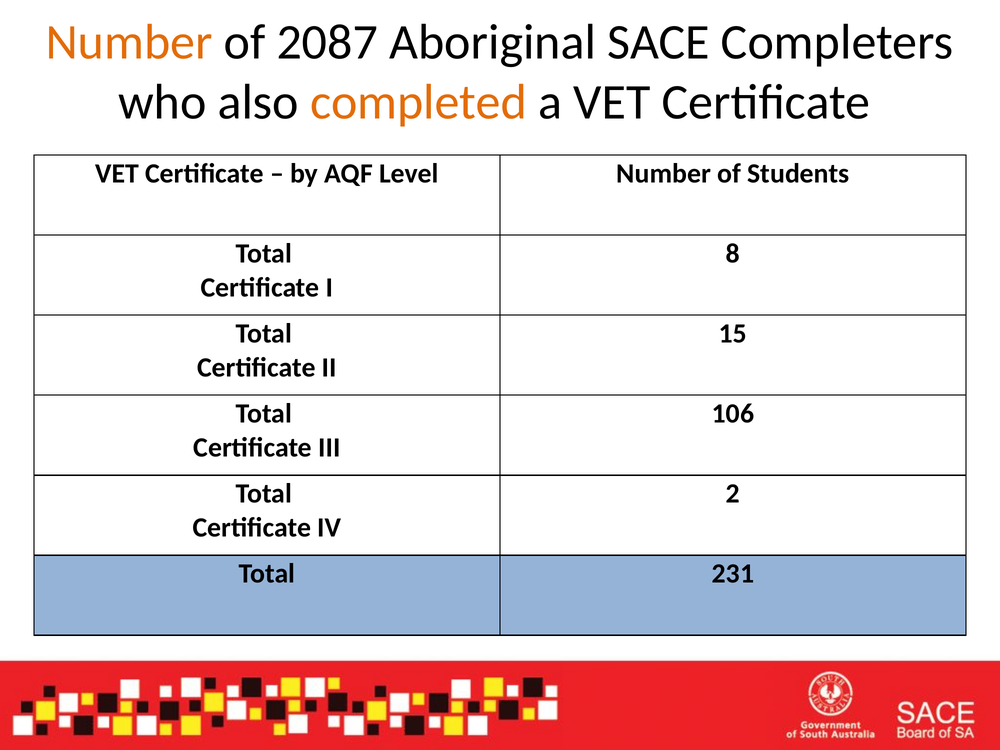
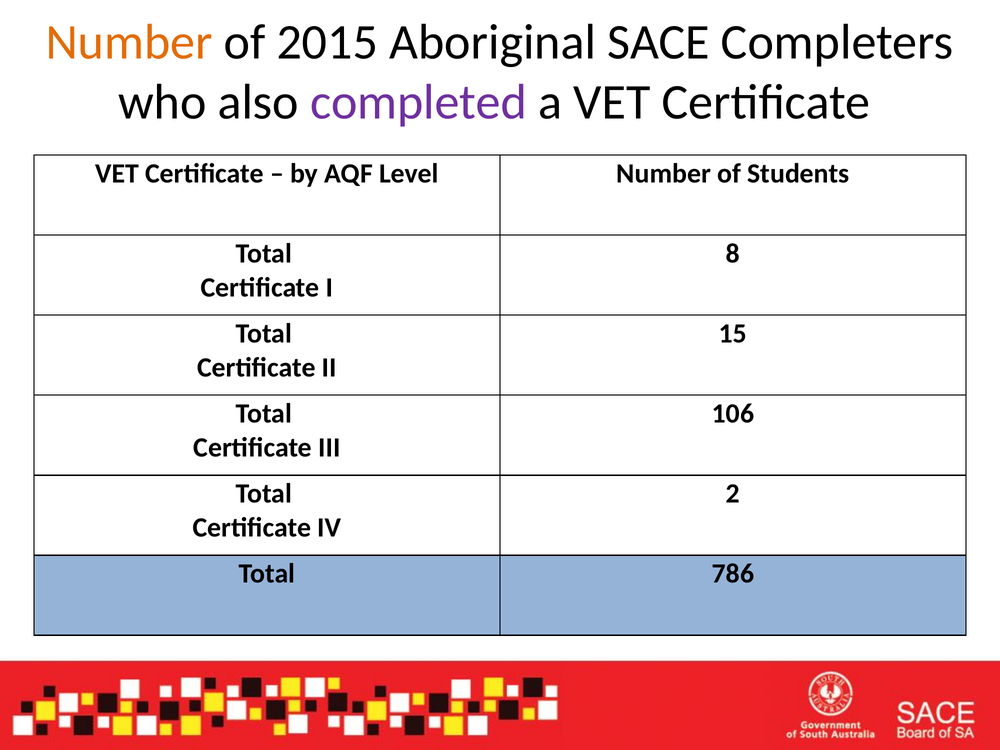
2087: 2087 -> 2015 (327, 42)
completed colour: orange -> purple (419, 102)
231: 231 -> 786 (733, 574)
